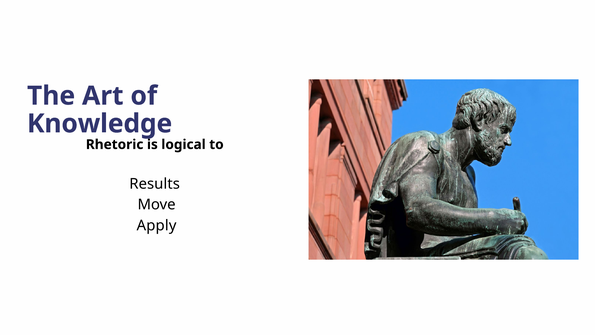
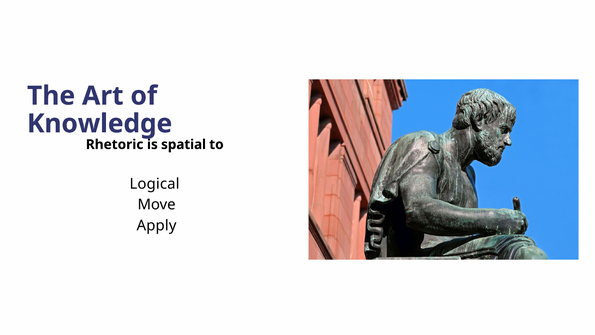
logical: logical -> spatial (184, 144)
Results: Results -> Logical (155, 184)
